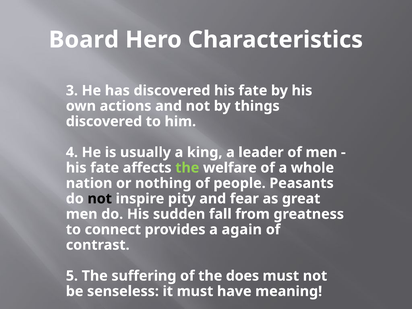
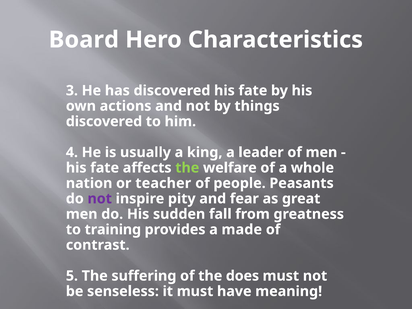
nothing: nothing -> teacher (163, 183)
not colour: black -> purple (100, 199)
connect: connect -> training (113, 230)
again: again -> made (242, 230)
